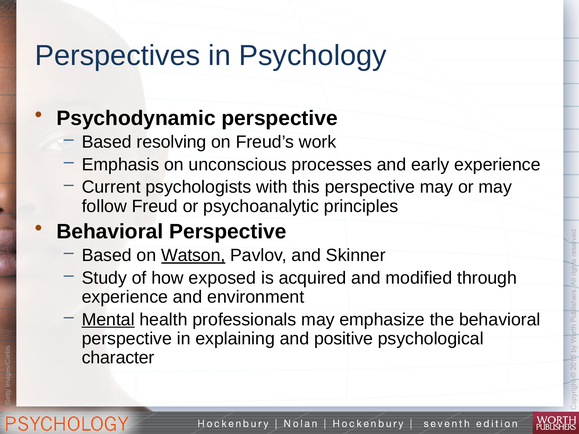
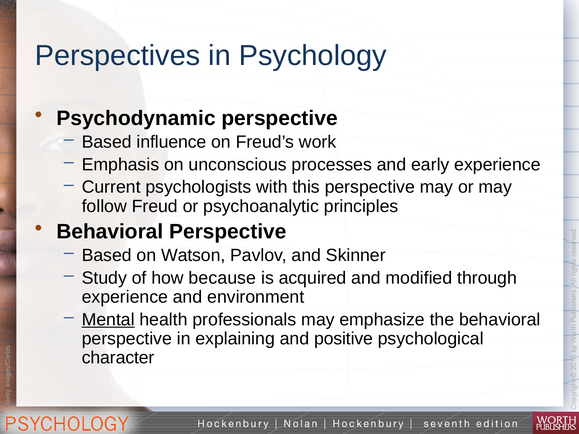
resolving: resolving -> influence (172, 142)
Watson underline: present -> none (193, 256)
exposed: exposed -> because (222, 278)
